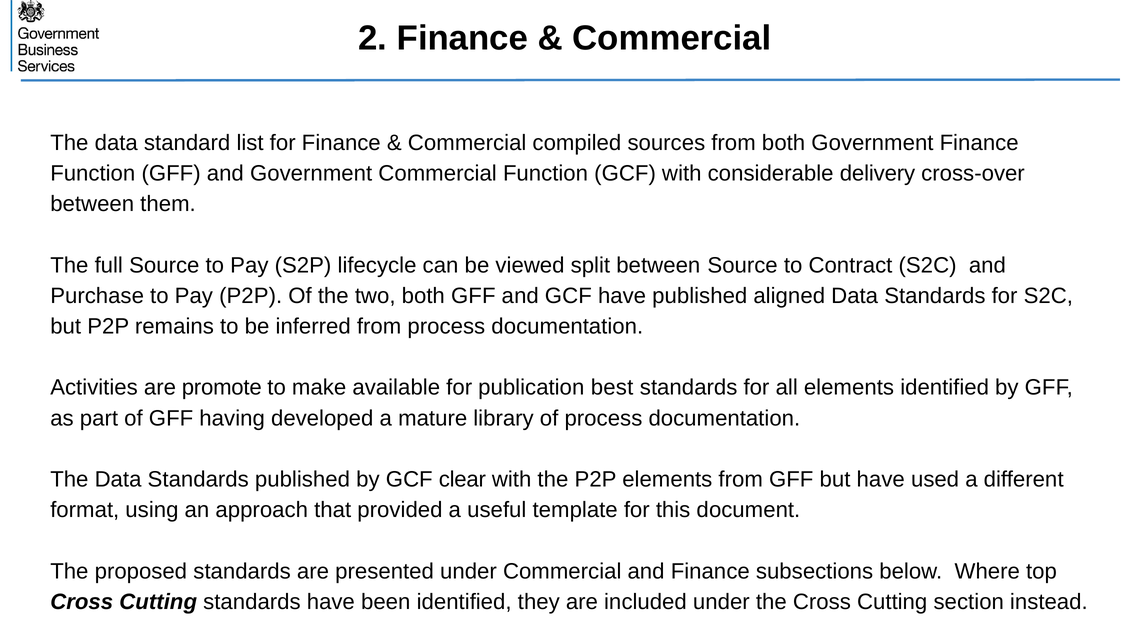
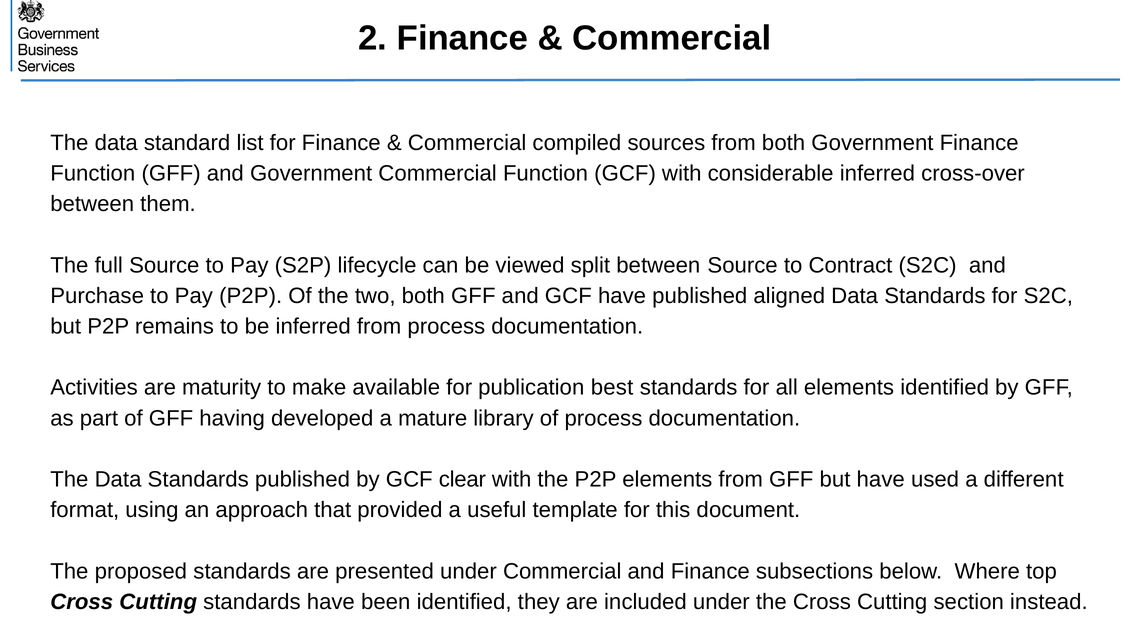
considerable delivery: delivery -> inferred (877, 173)
promote: promote -> maturity (222, 387)
